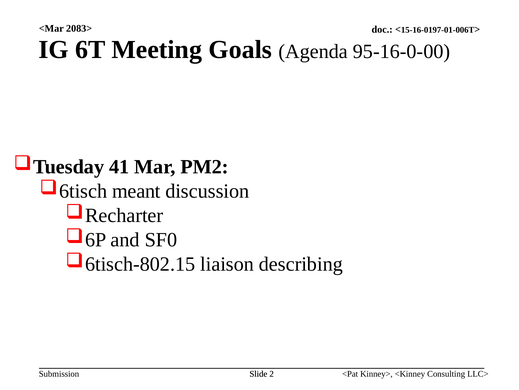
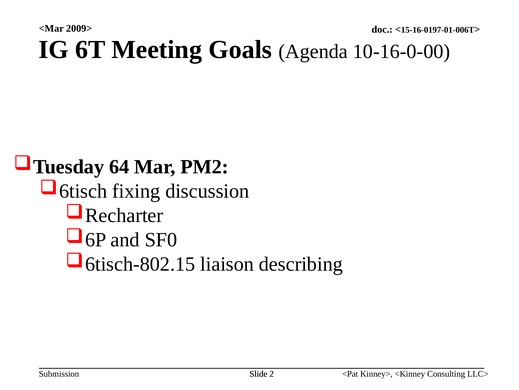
2083>: 2083> -> 2009> (79, 29)
95-16-0-00: 95-16-0-00 -> 10-16-0-00 (402, 51)
41: 41 -> 64 (119, 167)
meant: meant -> fixing (136, 191)
